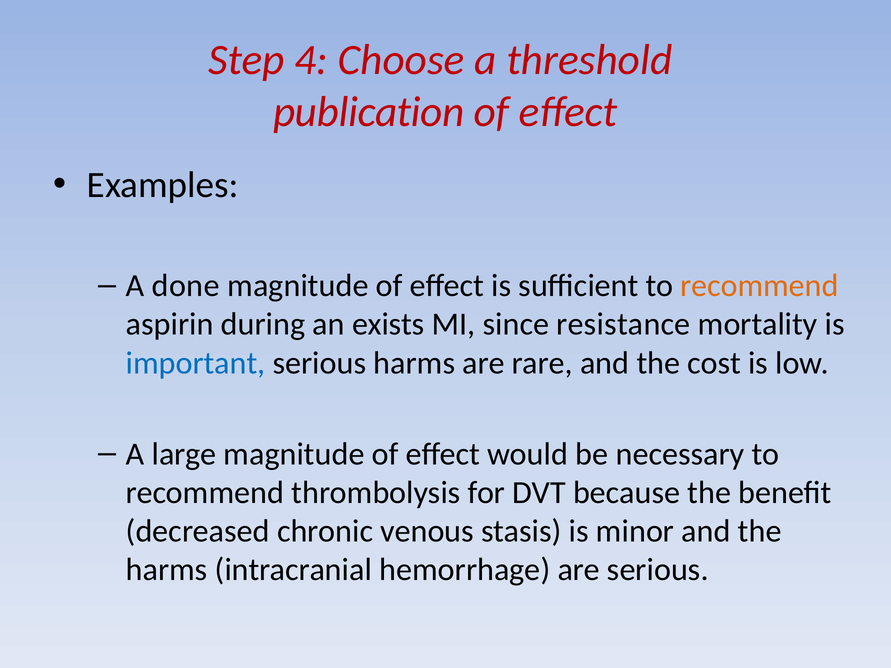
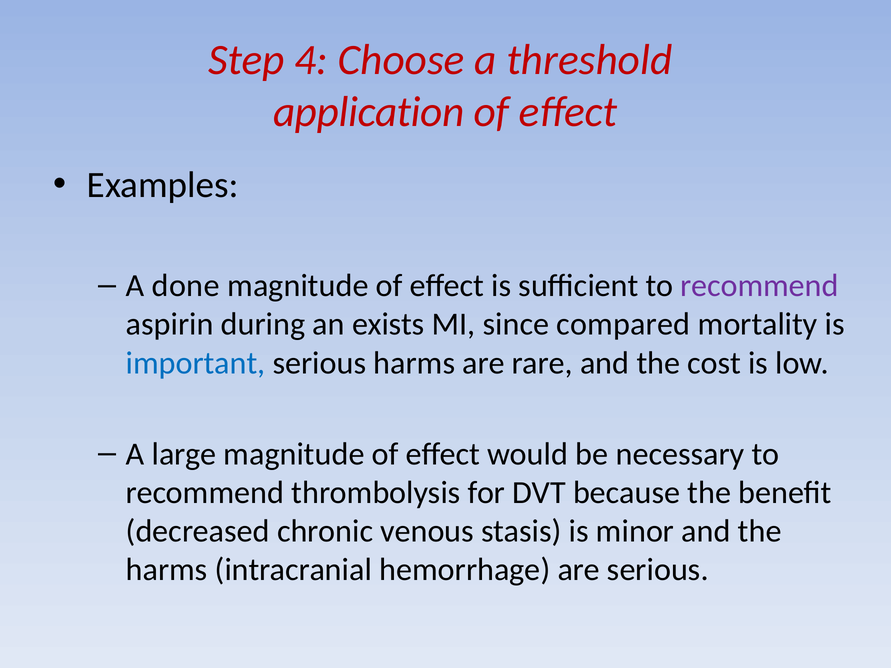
publication: publication -> application (369, 112)
recommend colour: orange -> purple (759, 286)
resistance: resistance -> compared (623, 324)
